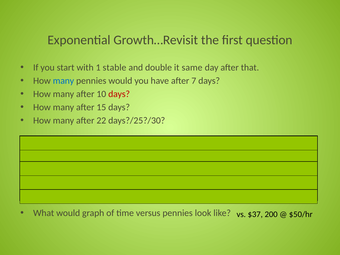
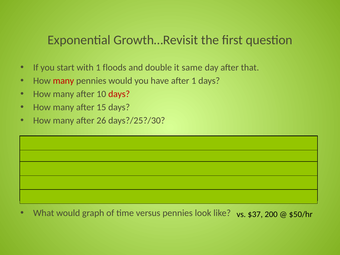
stable: stable -> floods (115, 68)
many colour: blue -> red (63, 81)
after 7: 7 -> 1 (194, 81)
22: 22 -> 26 (101, 120)
